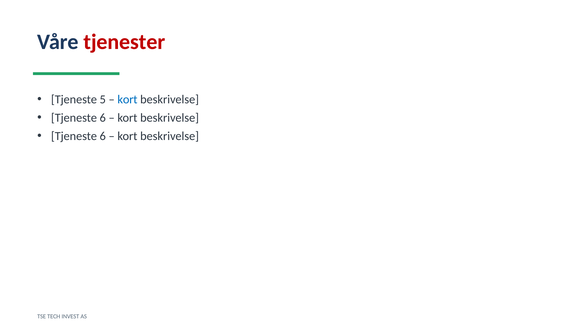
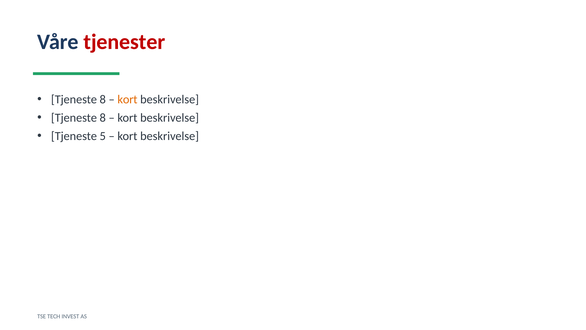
5: 5 -> 8 (103, 99)
kort colour: blue -> orange (127, 99)
6: 6 -> 8 (103, 118)
6: 6 -> 5 (103, 136)
